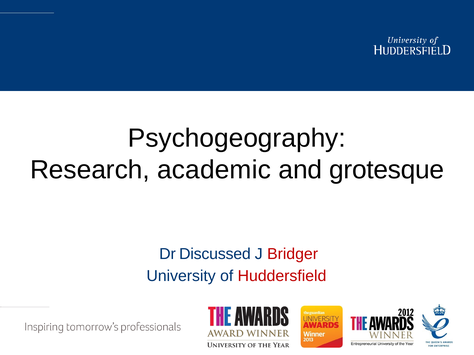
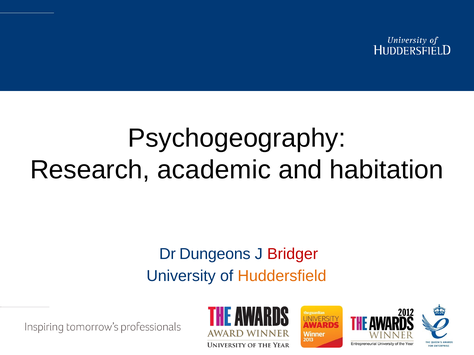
grotesque: grotesque -> habitation (387, 170)
Discussed: Discussed -> Dungeons (215, 254)
Huddersfield colour: red -> orange (282, 276)
